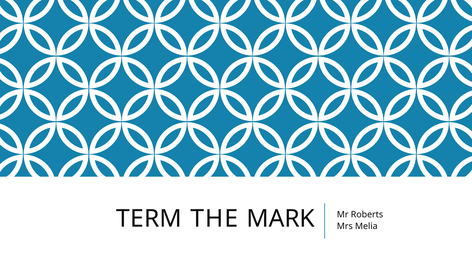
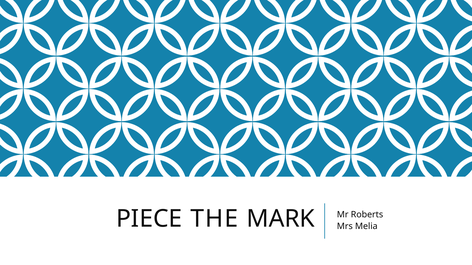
TERM: TERM -> PIECE (149, 219)
